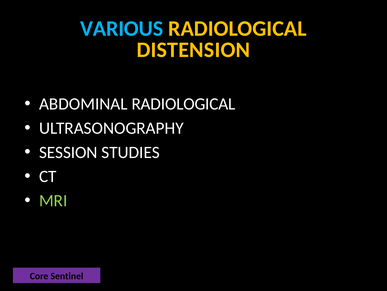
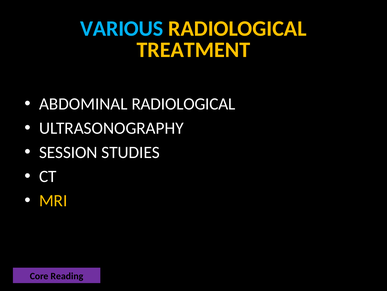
DISTENSION: DISTENSION -> TREATMENT (193, 50)
MRI colour: light green -> yellow (53, 200)
Sentinel: Sentinel -> Reading (67, 275)
